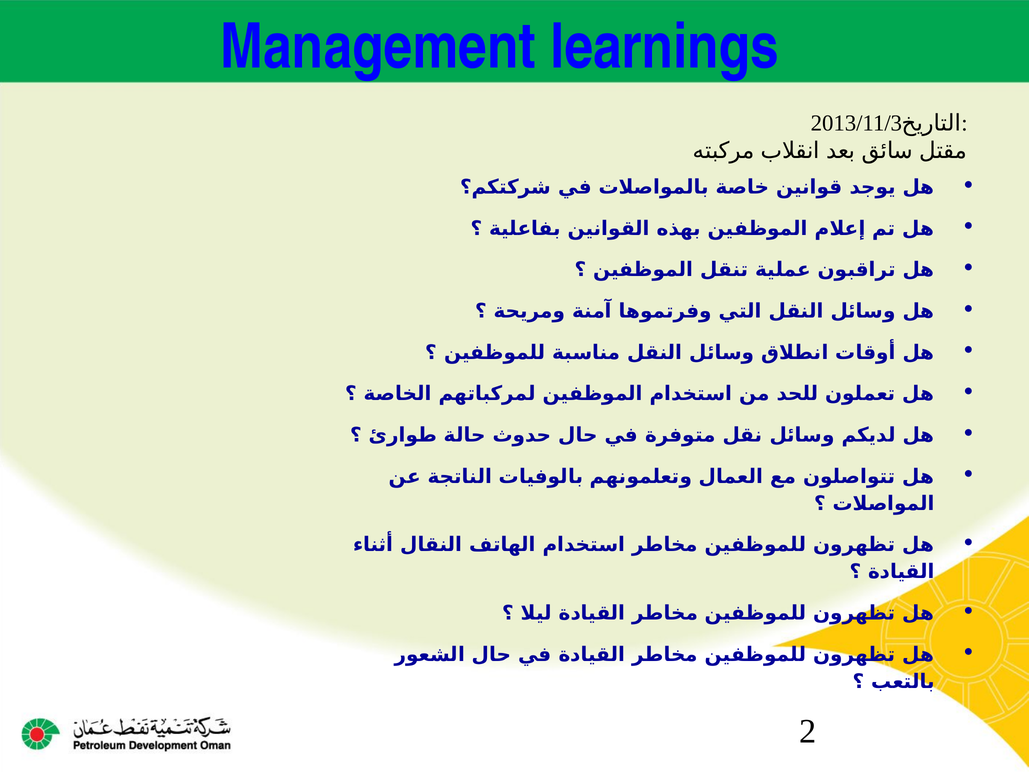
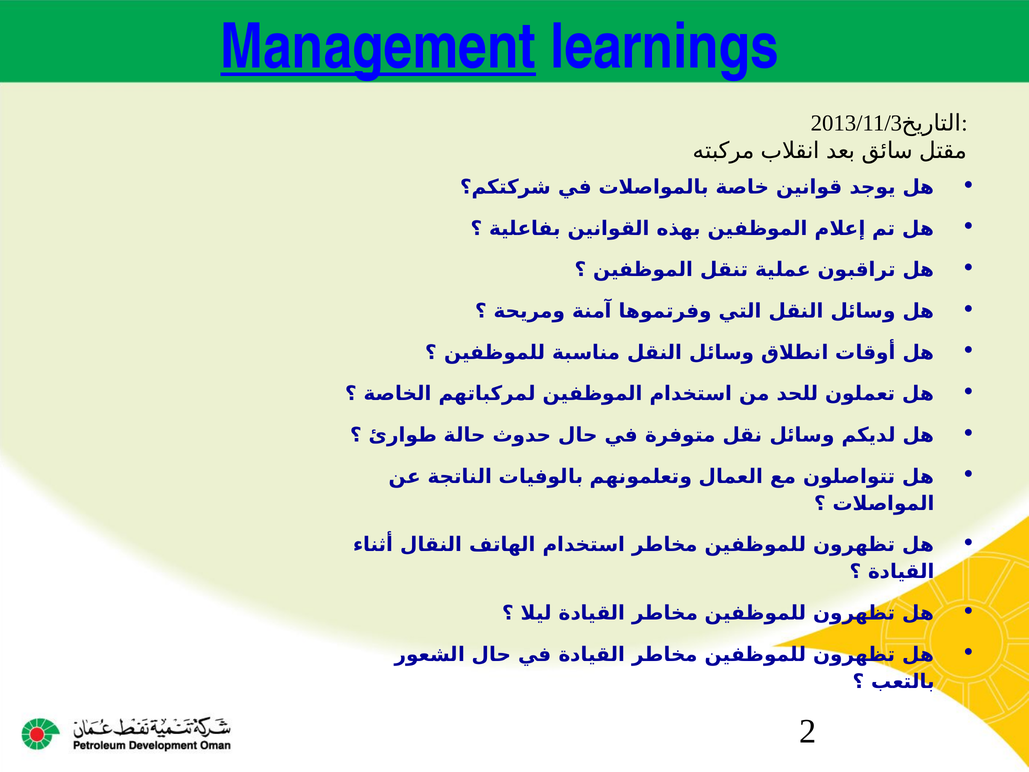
Management underline: none -> present (378, 47)
